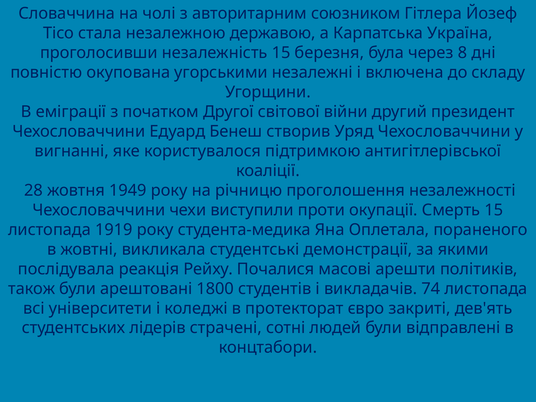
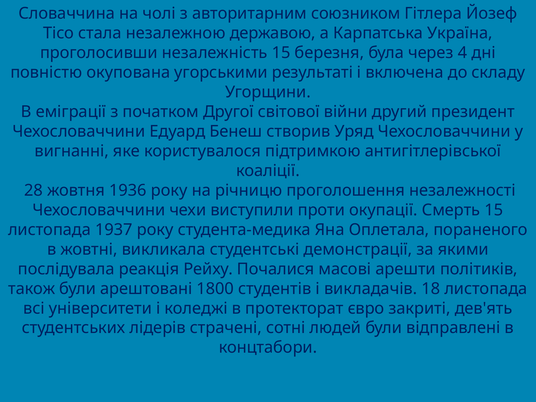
8: 8 -> 4 (462, 53)
незалежні: незалежні -> результаті (312, 73)
1949: 1949 -> 1936 (128, 190)
1919: 1919 -> 1937 (114, 230)
74: 74 -> 18 (431, 289)
